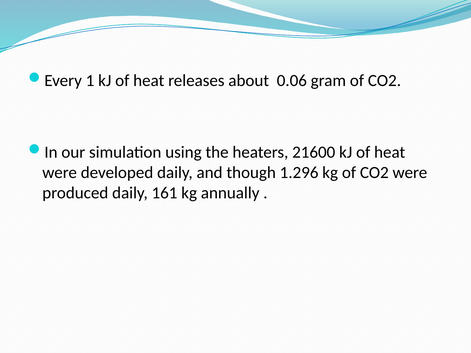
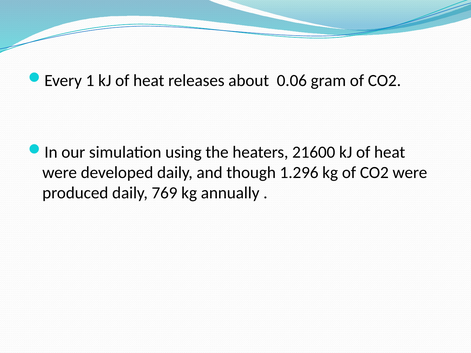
161: 161 -> 769 (165, 193)
